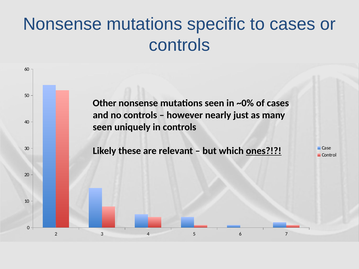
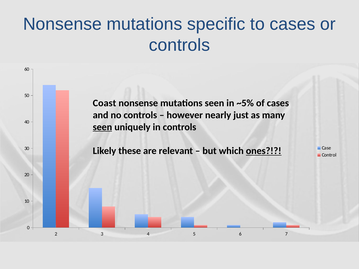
Other: Other -> Coast (104, 103)
~0%: ~0% -> ~5% (245, 103)
seen underline: none -> present (102, 127)
